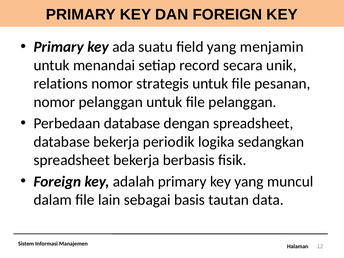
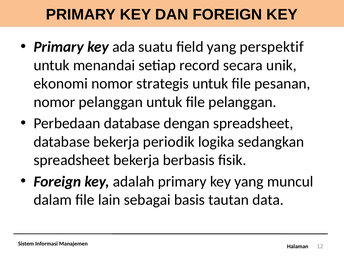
menjamin: menjamin -> perspektif (272, 47)
relations: relations -> ekonomi (61, 84)
